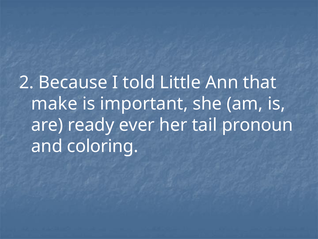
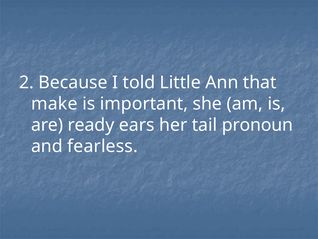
ever: ever -> ears (137, 125)
coloring: coloring -> fearless (102, 146)
